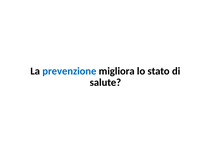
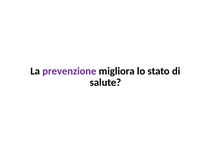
prevenzione colour: blue -> purple (69, 71)
